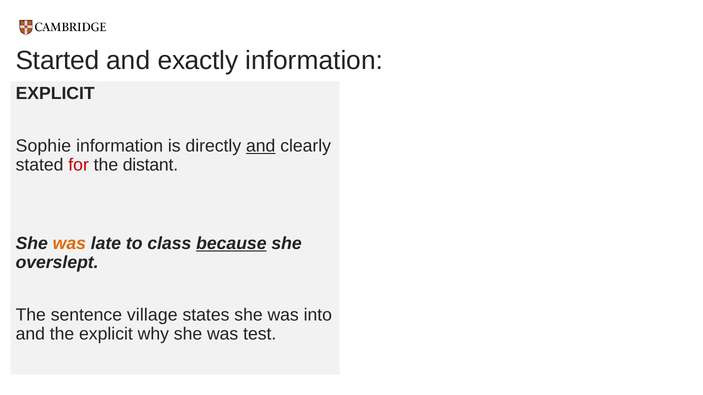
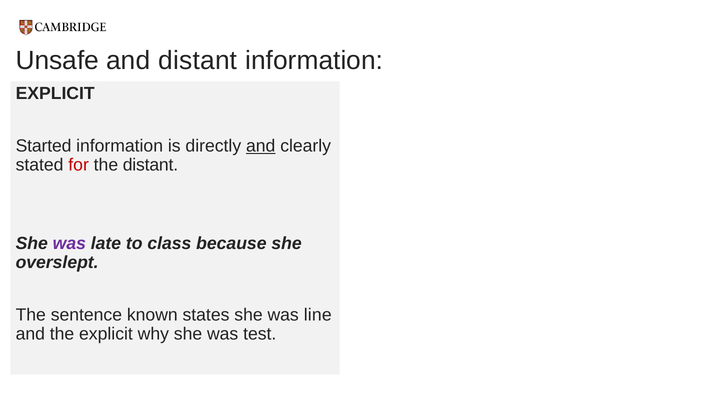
Started: Started -> Unsafe (57, 60)
and exactly: exactly -> distant (198, 60)
Sophie: Sophie -> Started (44, 146)
was colour: orange -> purple (69, 244)
because underline: present -> none (231, 244)
village: village -> known (152, 316)
into: into -> line (318, 316)
